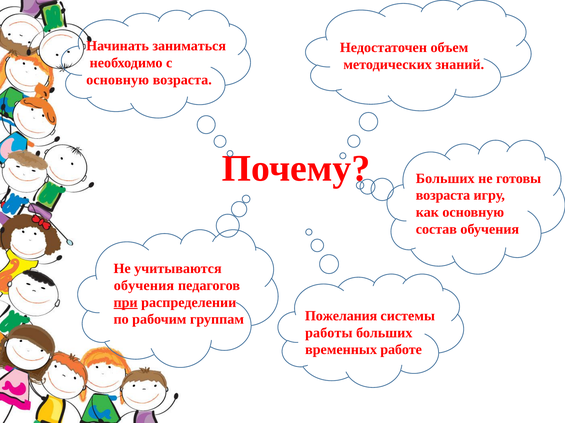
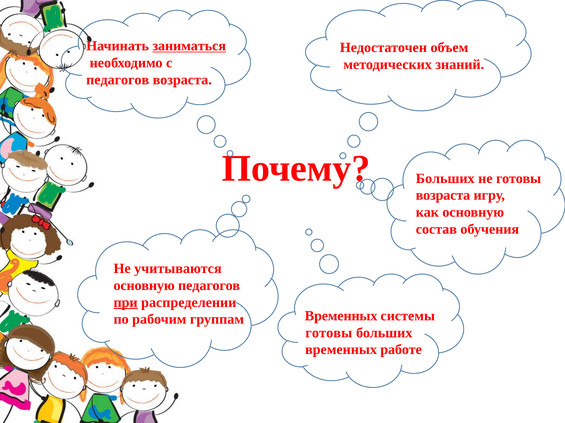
заниматься underline: none -> present (189, 46)
основную: основную -> педагогов (118, 80)
обучения: обучения -> основную (144, 286)
Пожелания: Пожелания -> Временных (341, 316)
работы: работы -> готовы (329, 333)
